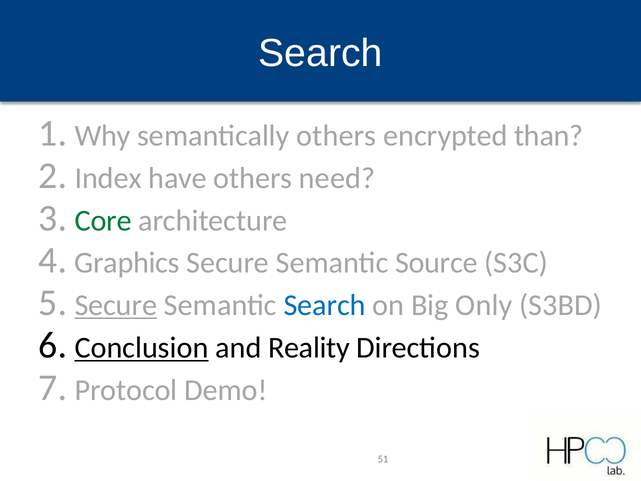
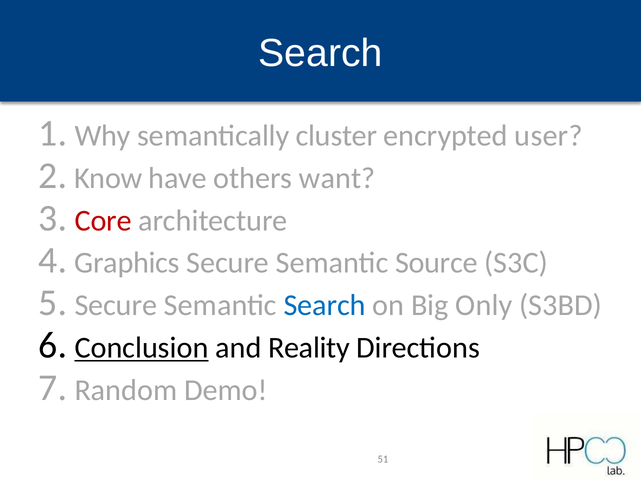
semantically others: others -> cluster (337, 136)
than: than -> user (549, 136)
Index: Index -> Know (108, 178)
need: need -> want (337, 178)
Core colour: green -> red (103, 220)
Secure underline: present -> none (116, 305)
Protocol: Protocol -> Random (126, 390)
